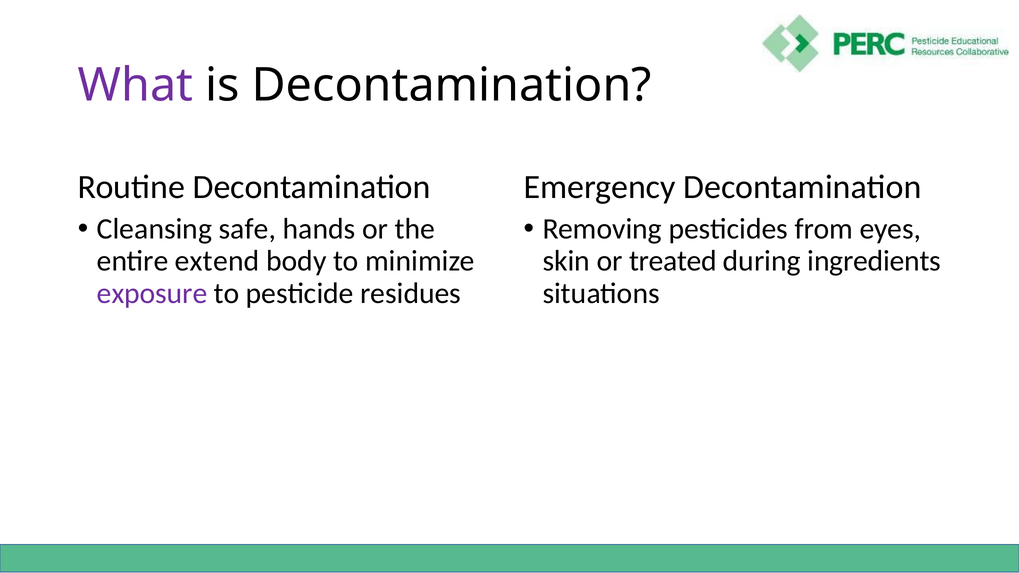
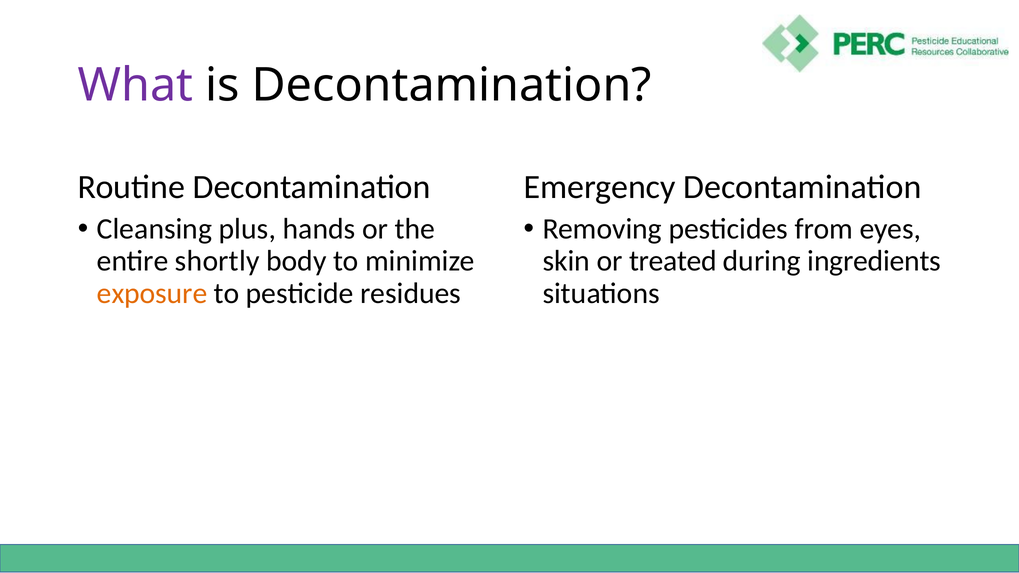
safe: safe -> plus (247, 229)
extend: extend -> shortly (217, 261)
exposure colour: purple -> orange (152, 293)
